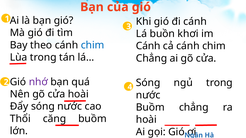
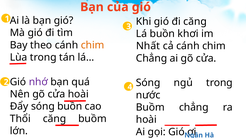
đi cánh: cánh -> căng (195, 22)
chim colour: blue -> orange (93, 45)
Cánh: Cánh -> Nhất (148, 46)
sóng nước: nước -> buồn (70, 107)
